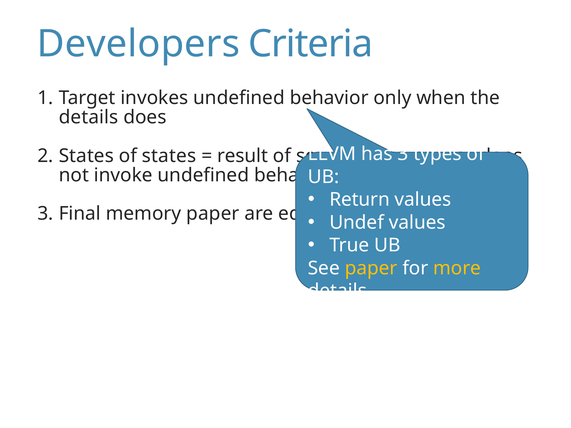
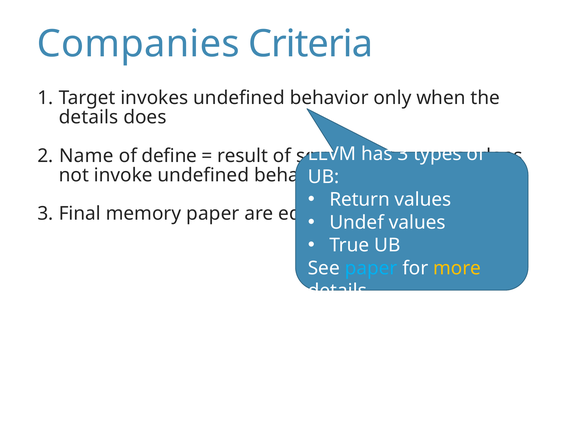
Developers: Developers -> Companies (138, 44)
States: States -> Name (86, 156)
of states: states -> define (169, 156)
paper colour: yellow -> light blue (371, 268)
